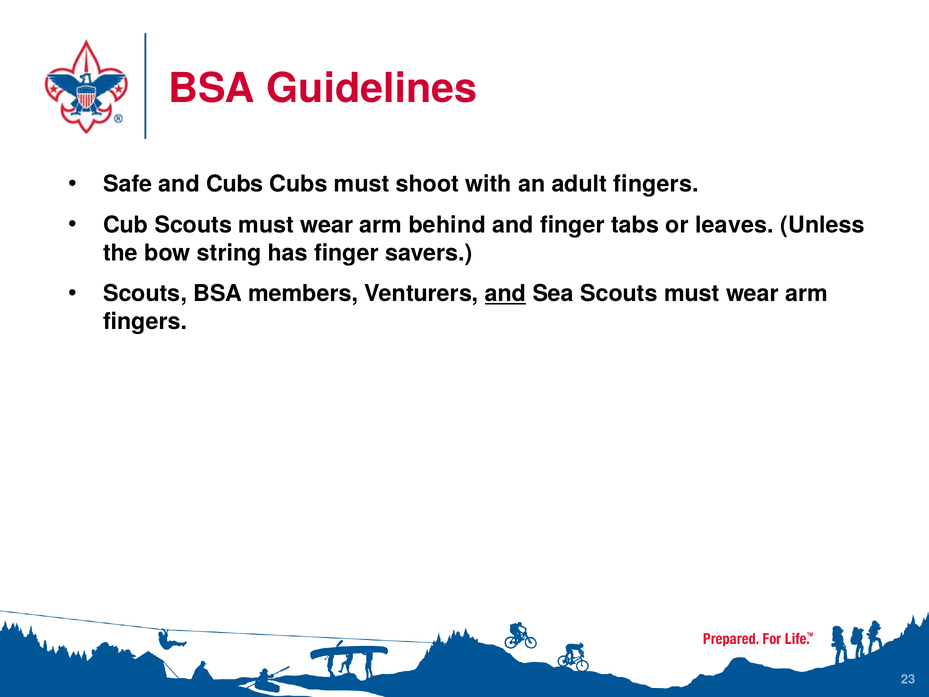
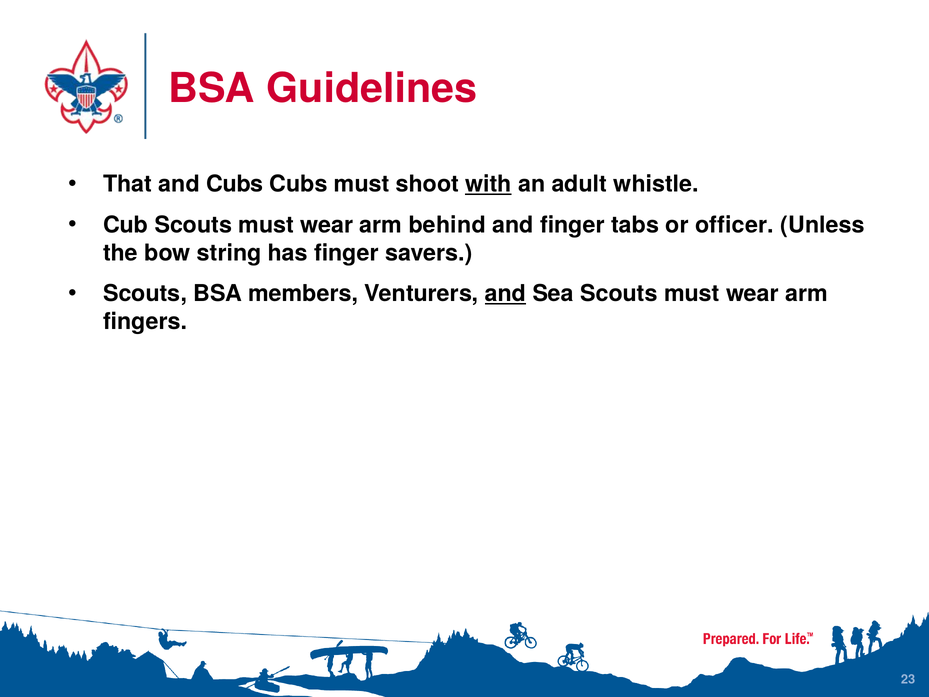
Safe: Safe -> That (128, 184)
with underline: none -> present (488, 184)
adult fingers: fingers -> whistle (656, 184)
leaves: leaves -> officer (734, 225)
